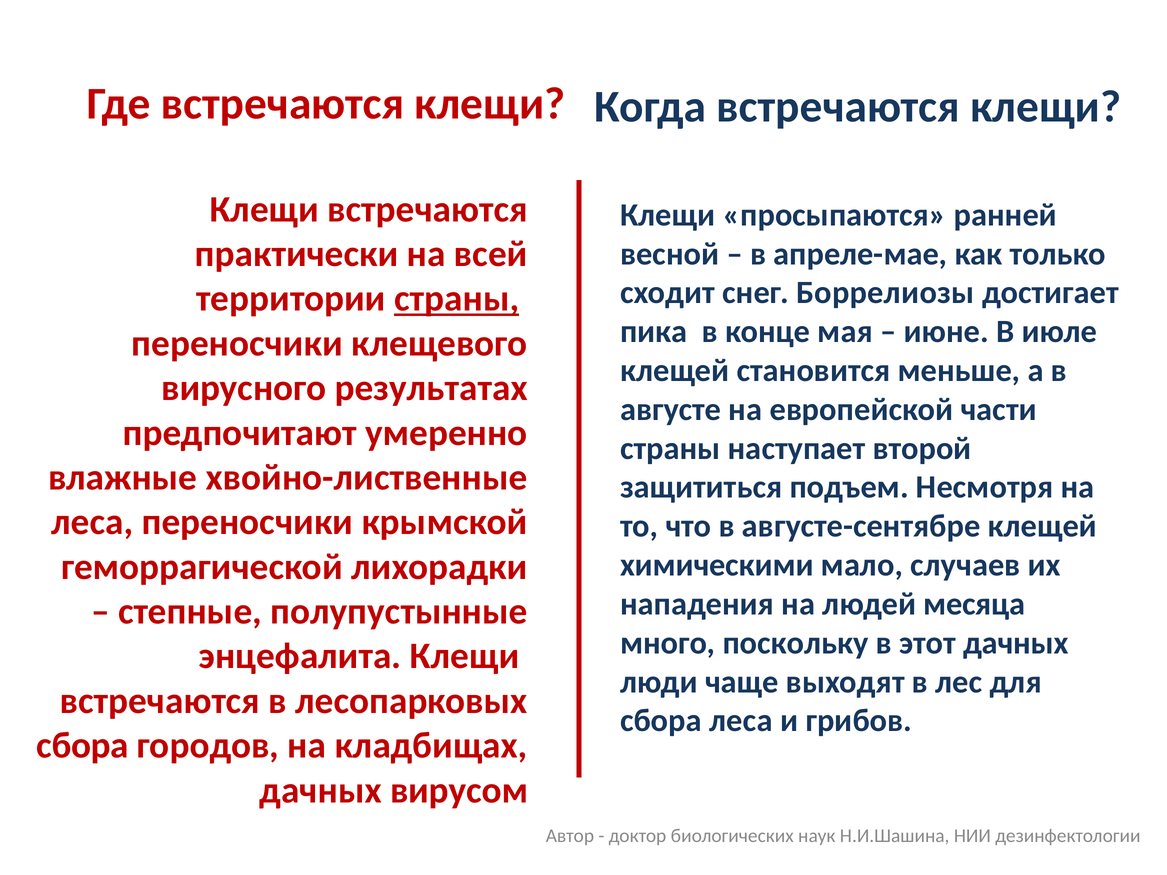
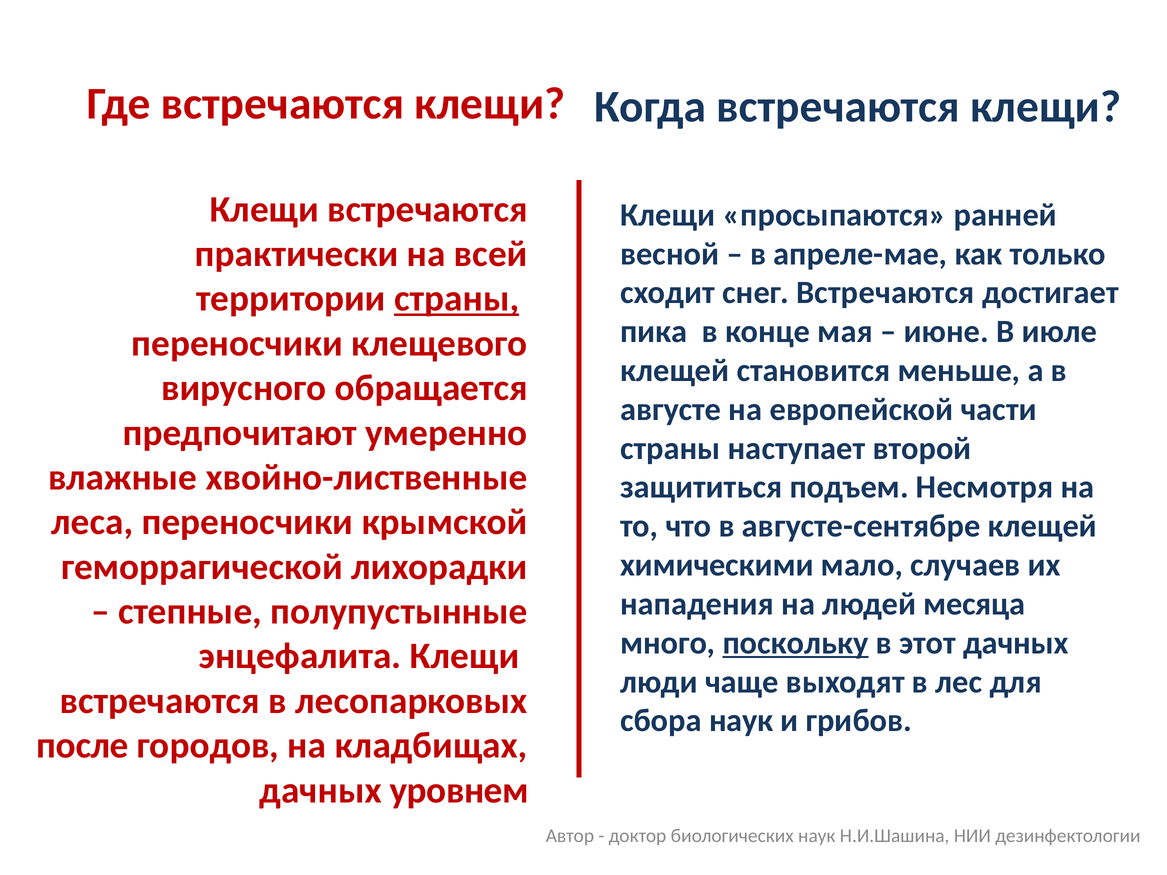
снег Боррелиозы: Боррелиозы -> Встречаются (885, 293)
результатах: результатах -> обращается (431, 388)
поскольку underline: none -> present (796, 643)
сбора леса: леса -> наук (741, 721)
сбора: сбора -> после (83, 746)
вирусом: вирусом -> уровнем (459, 790)
